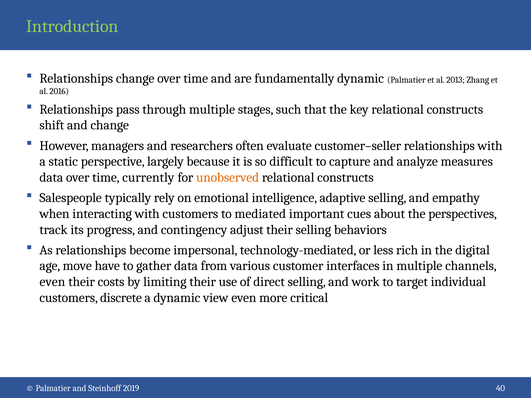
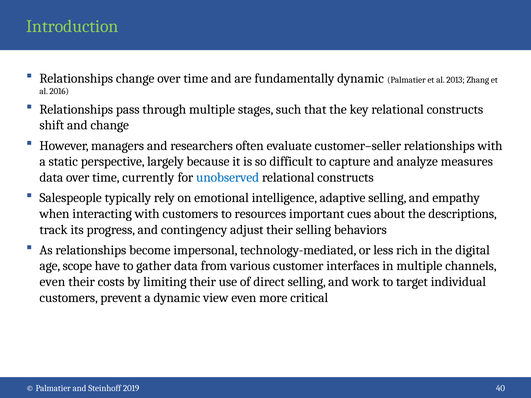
unobserved colour: orange -> blue (228, 178)
mediated: mediated -> resources (260, 214)
perspectives: perspectives -> descriptions (463, 214)
move: move -> scope (77, 266)
discrete: discrete -> prevent (121, 298)
